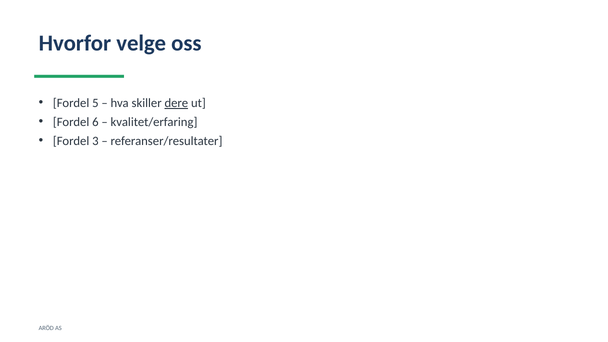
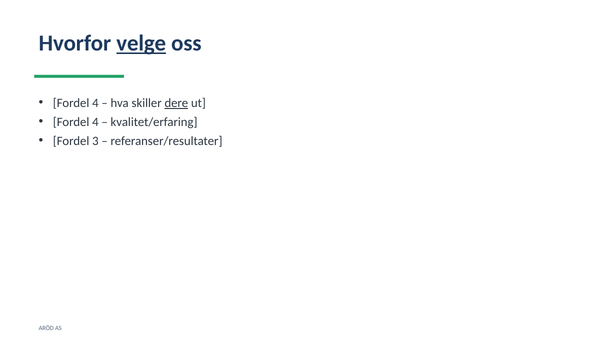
velge underline: none -> present (141, 43)
5: 5 -> 4 (95, 103)
6: 6 -> 4 (95, 122)
